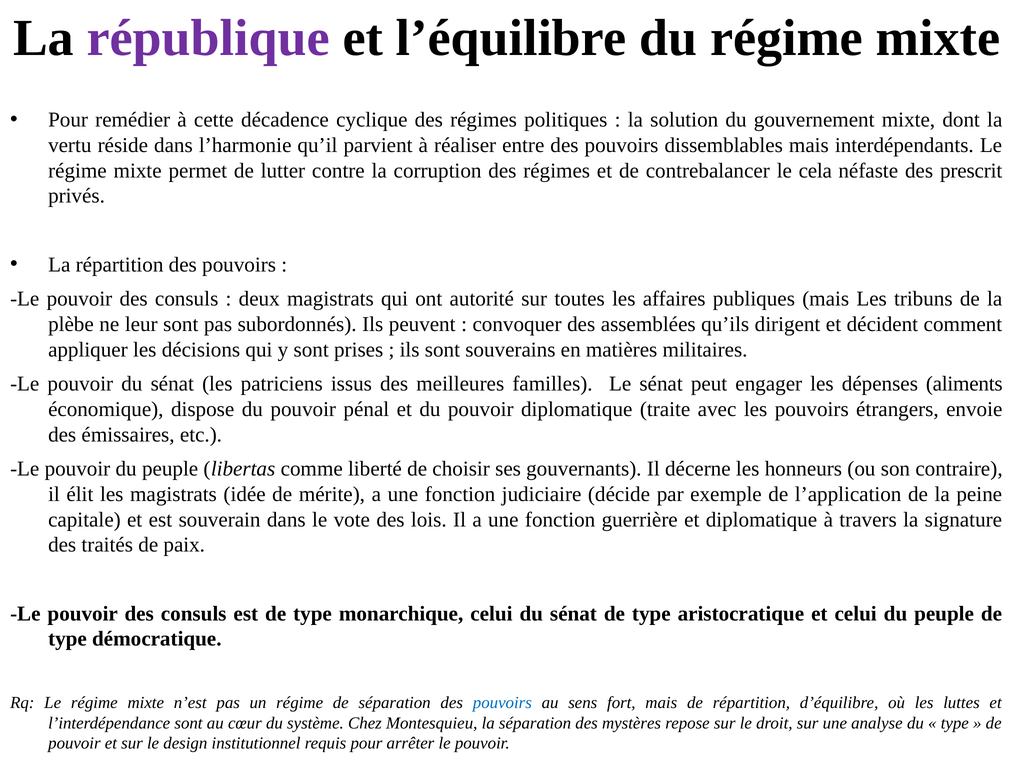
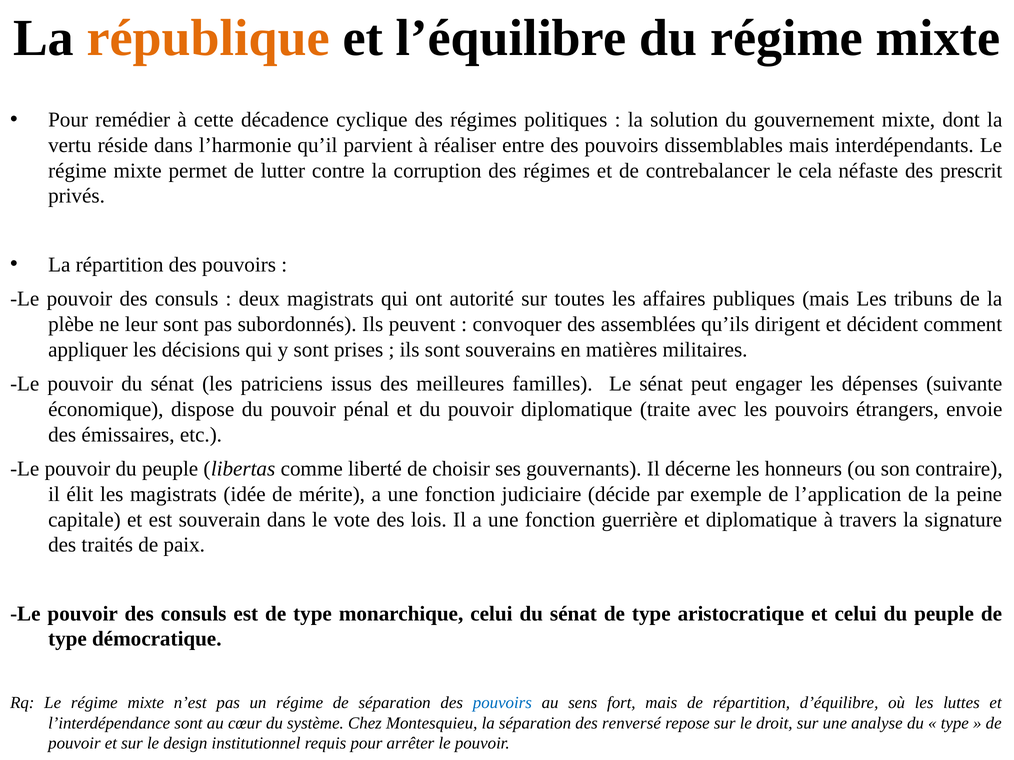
république colour: purple -> orange (208, 38)
aliments: aliments -> suivante (964, 384)
mystères: mystères -> renversé (631, 724)
